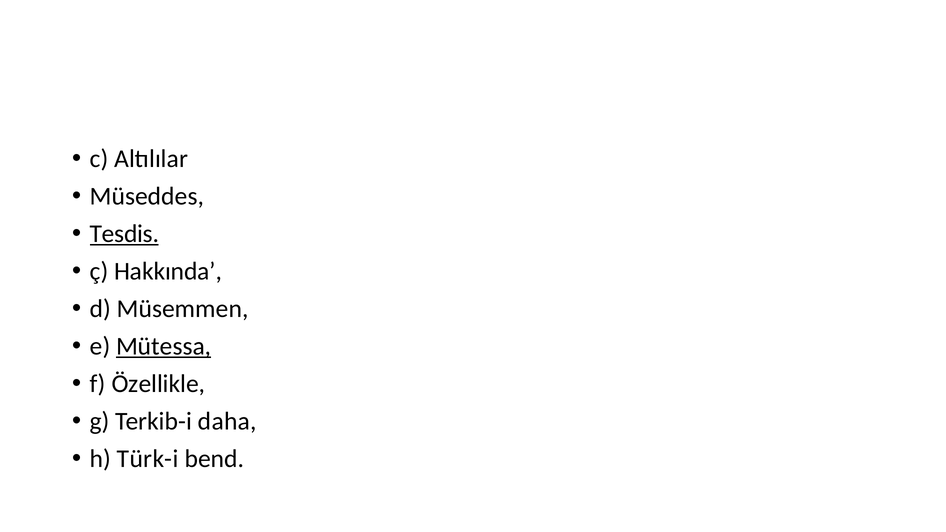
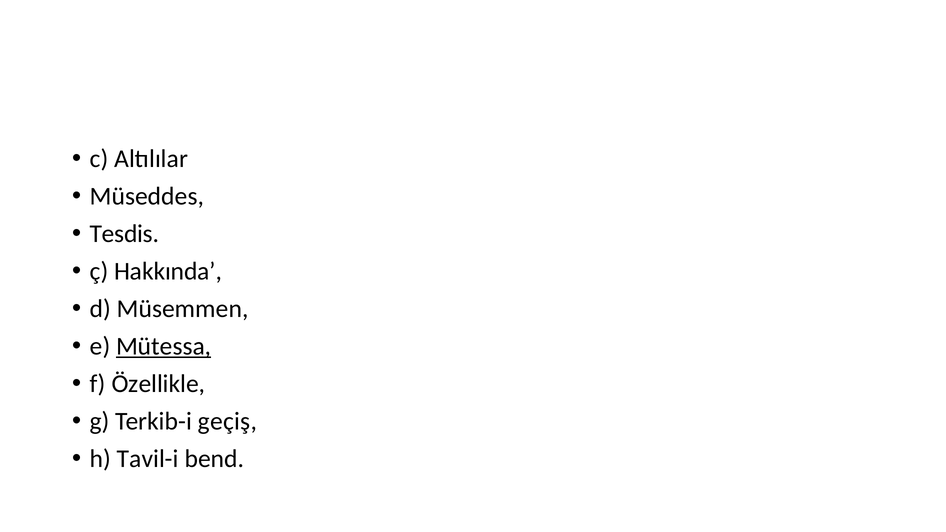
Tesdis underline: present -> none (124, 234)
daha: daha -> geçiş (227, 421)
Türk-i: Türk-i -> Tavil-i (148, 459)
